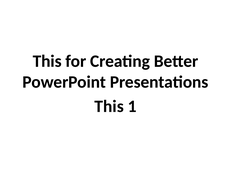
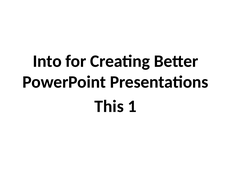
This: This -> Into (47, 61)
